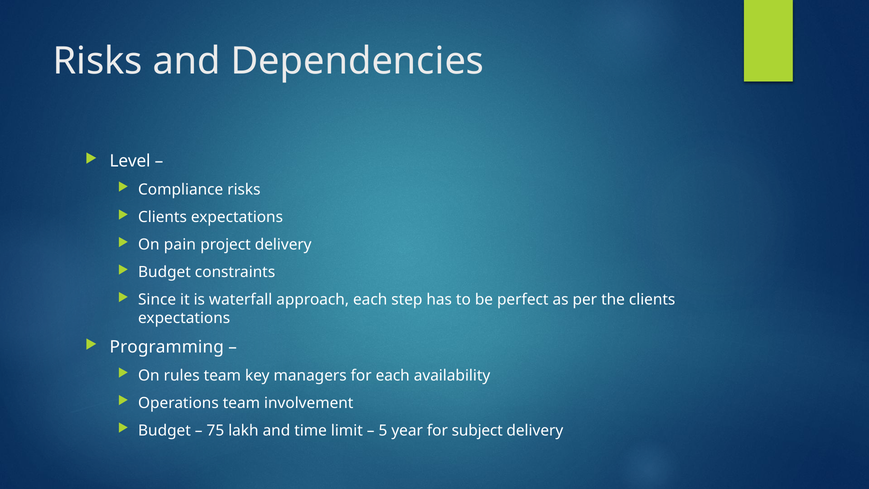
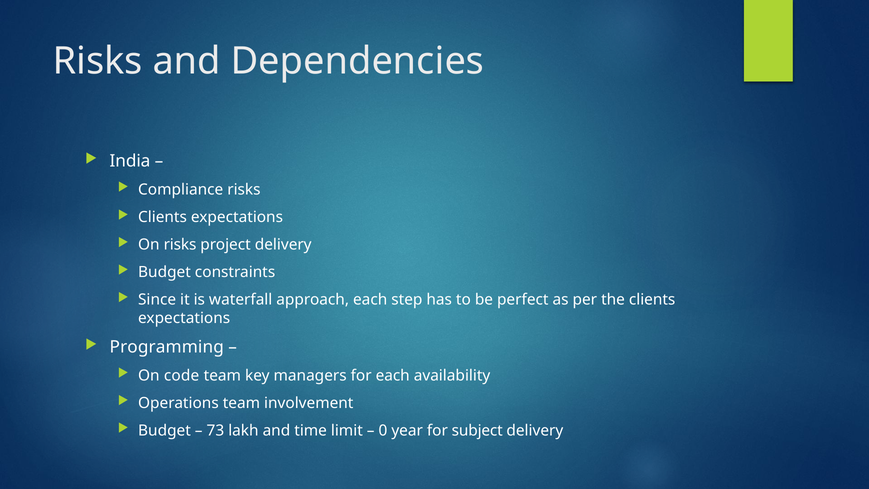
Level: Level -> India (130, 161)
On pain: pain -> risks (180, 245)
rules: rules -> code (182, 375)
75: 75 -> 73 (215, 430)
5: 5 -> 0 (383, 430)
